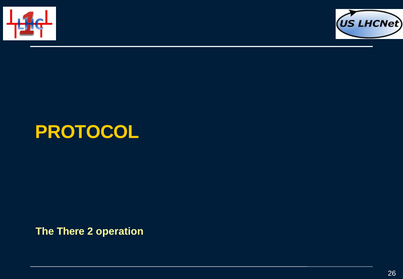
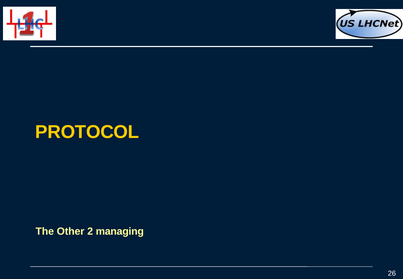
There: There -> Other (71, 231)
operation: operation -> managing (120, 231)
